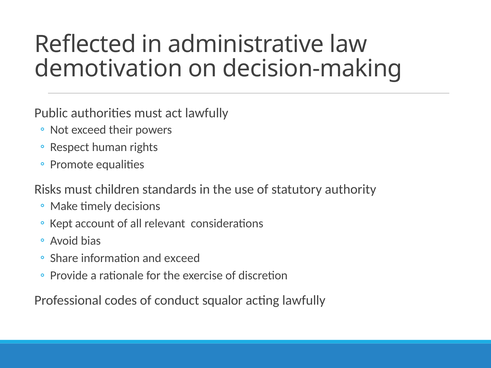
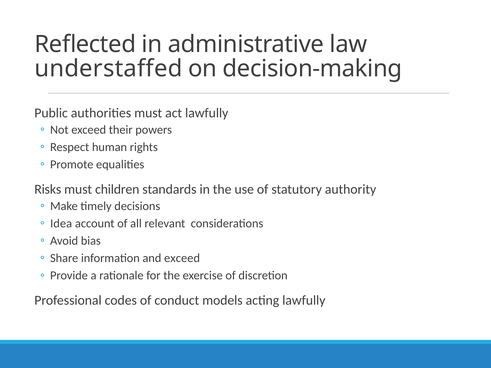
demotivation: demotivation -> understaffed (108, 69)
Kept: Kept -> Idea (61, 224)
squalor: squalor -> models (222, 301)
